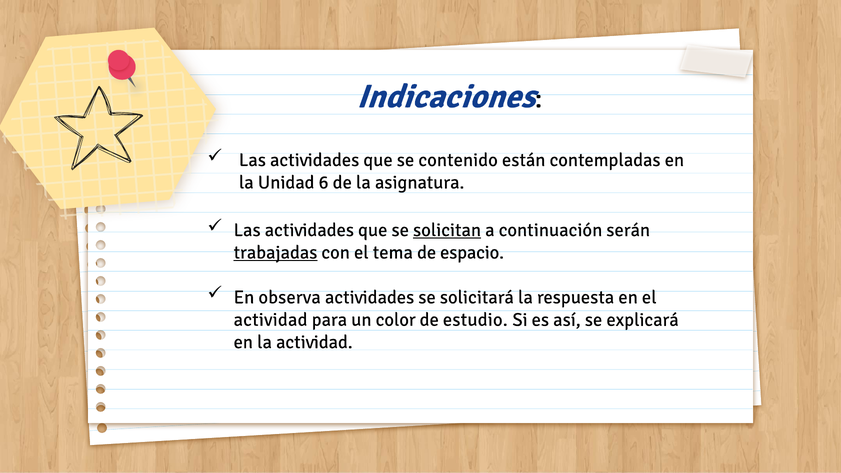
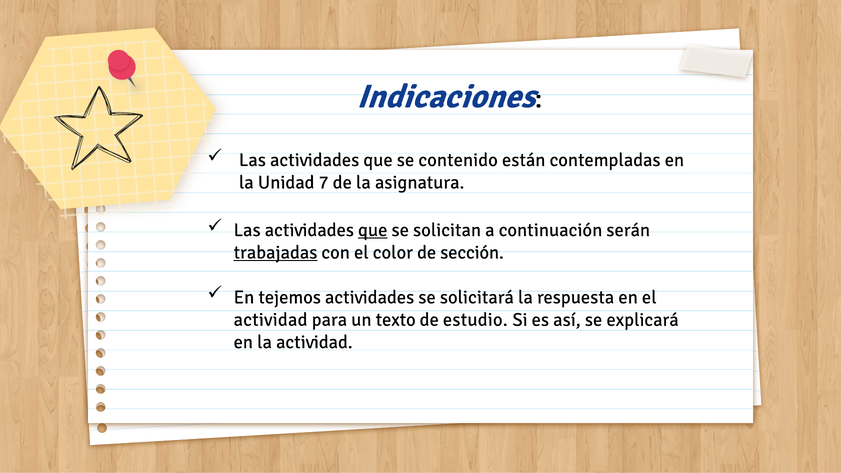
6: 6 -> 7 (324, 182)
que underline: none -> present (373, 230)
solicitan underline: present -> none (447, 230)
tema: tema -> color (393, 252)
espacio: espacio -> sección (472, 252)
observa: observa -> tejemos (290, 297)
color: color -> texto (396, 320)
